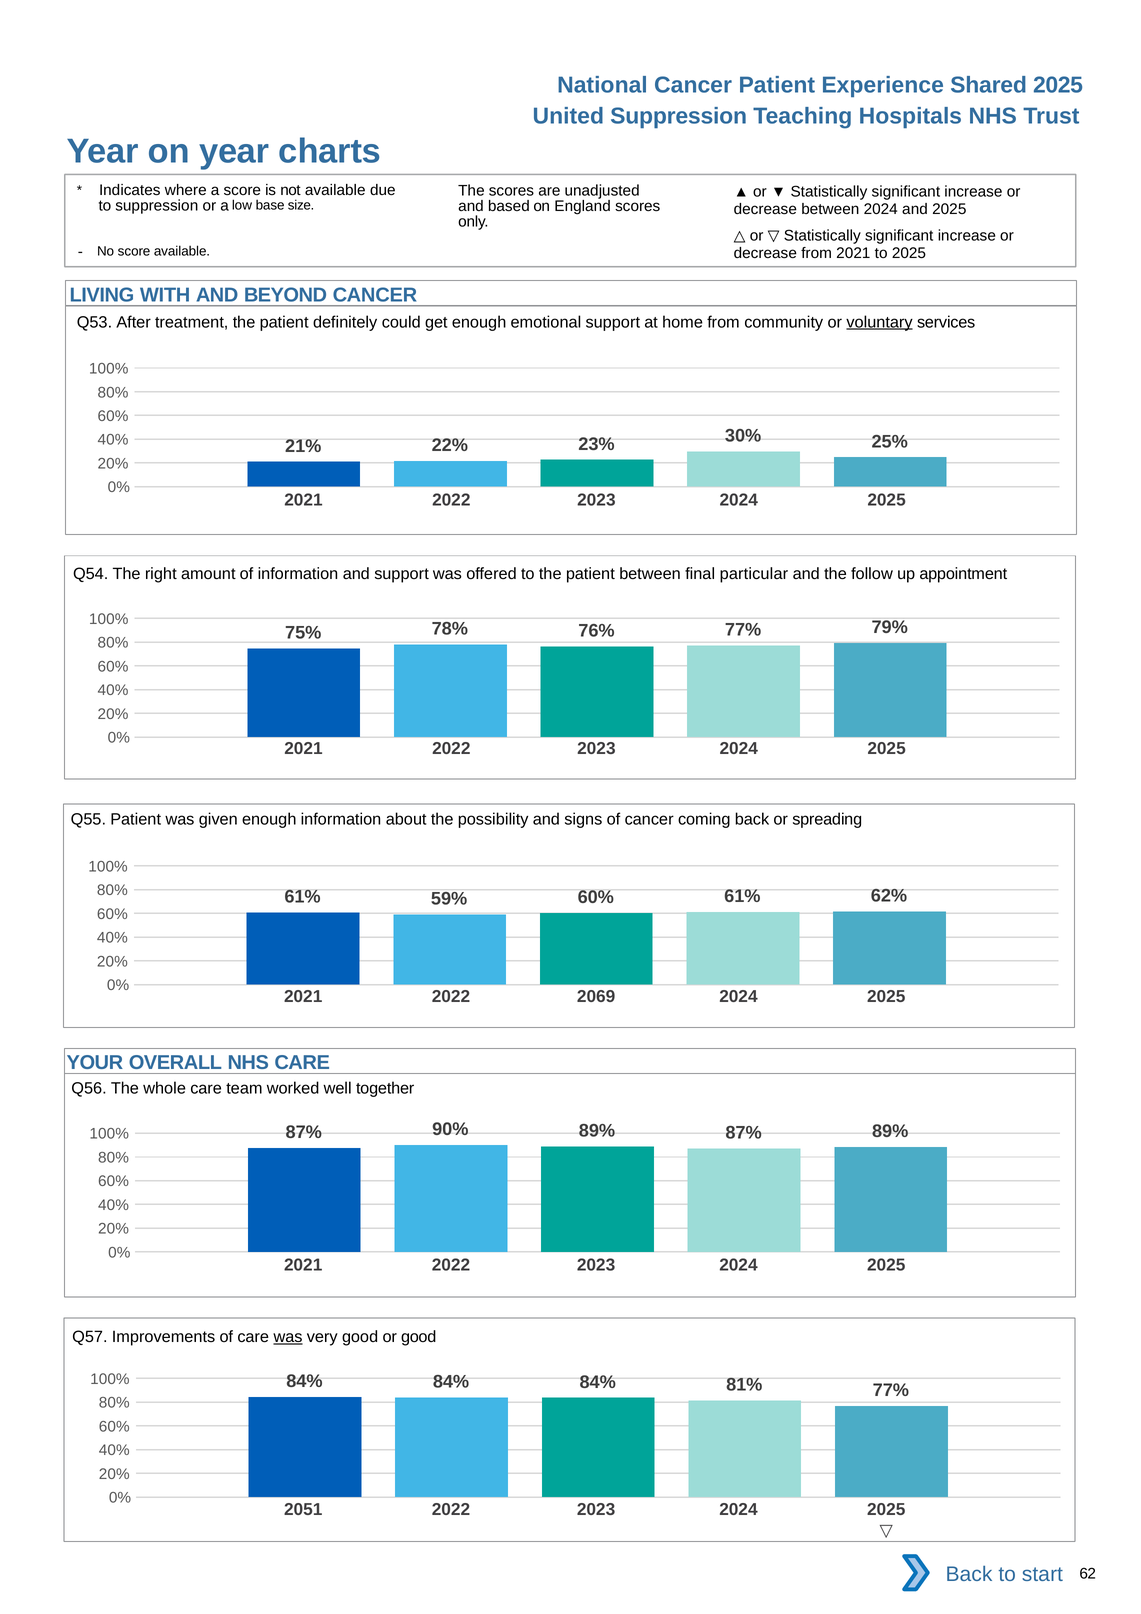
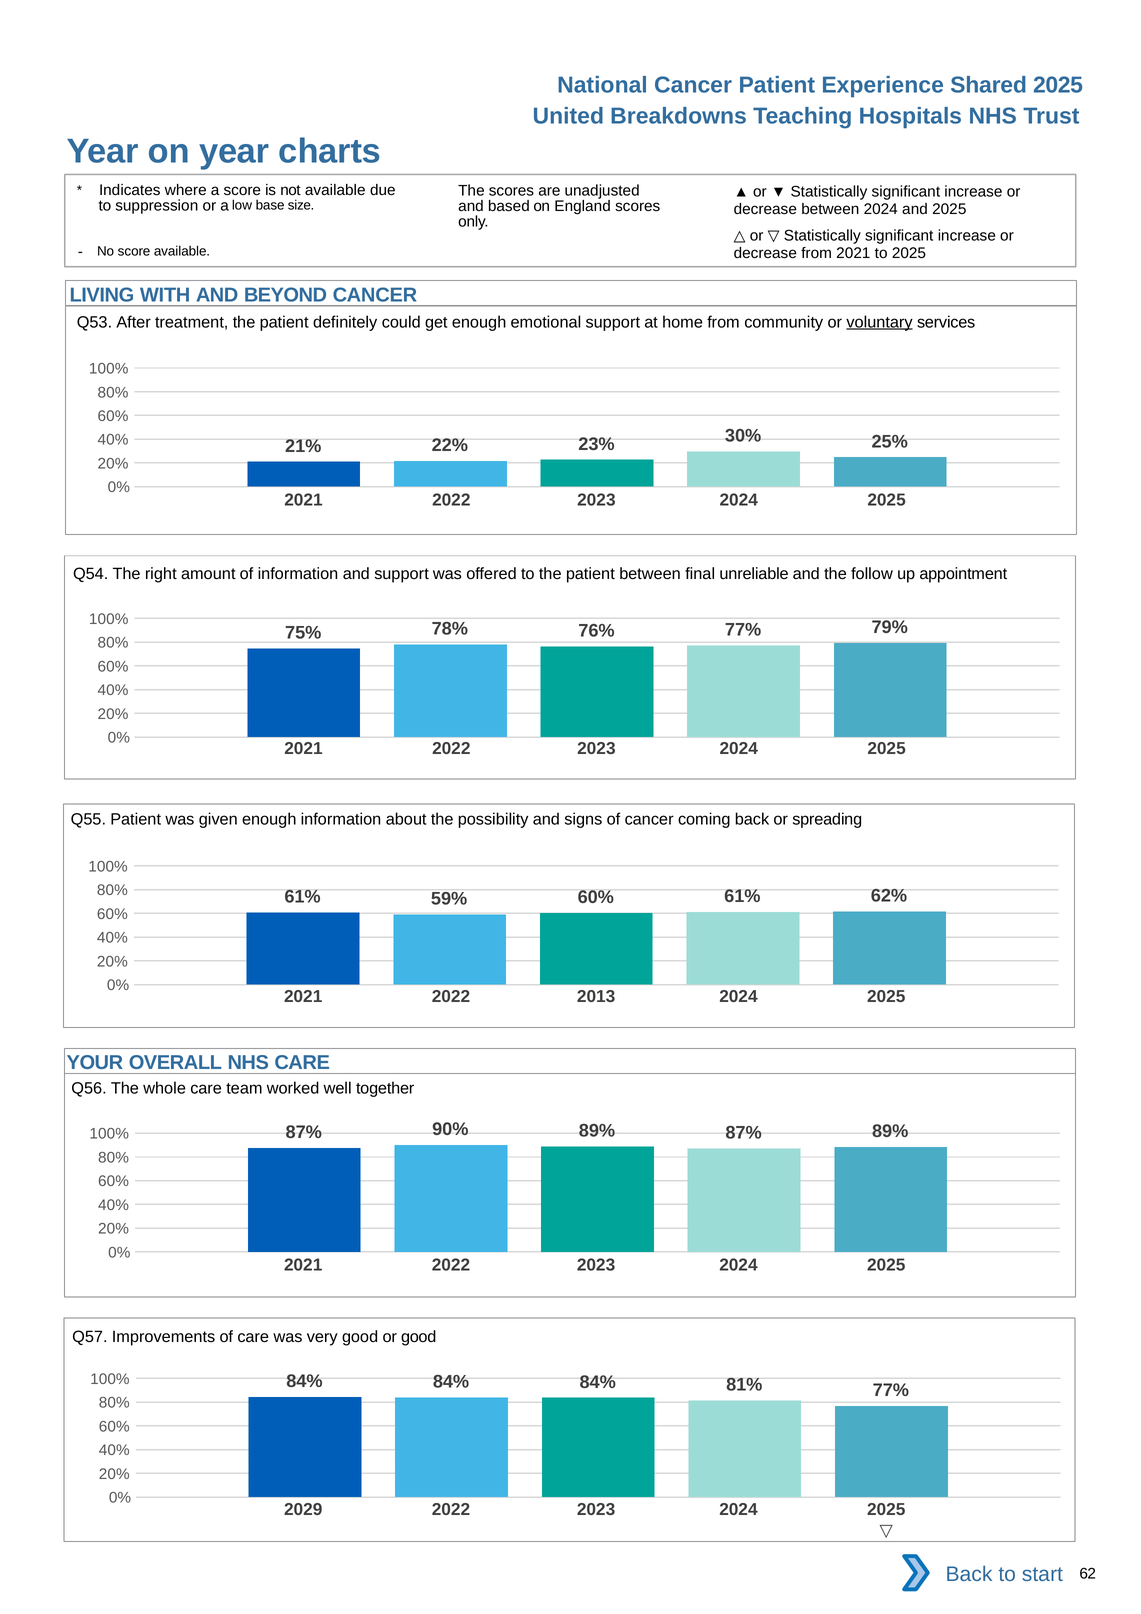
United Suppression: Suppression -> Breakdowns (679, 116)
particular: particular -> unreliable (754, 574)
2069: 2069 -> 2013 (596, 997)
was underline: present -> none (288, 1338)
2051: 2051 -> 2029 (303, 1510)
